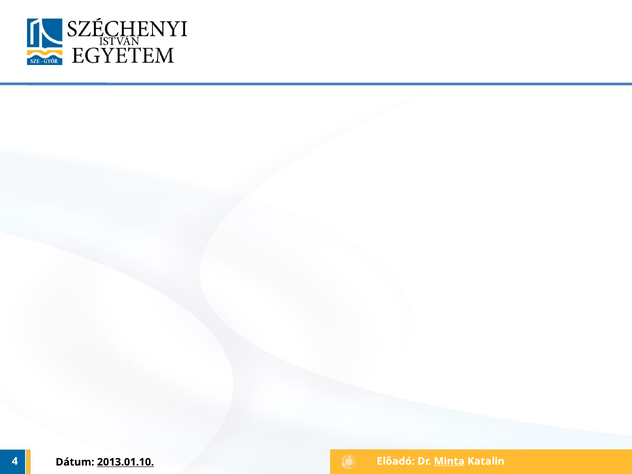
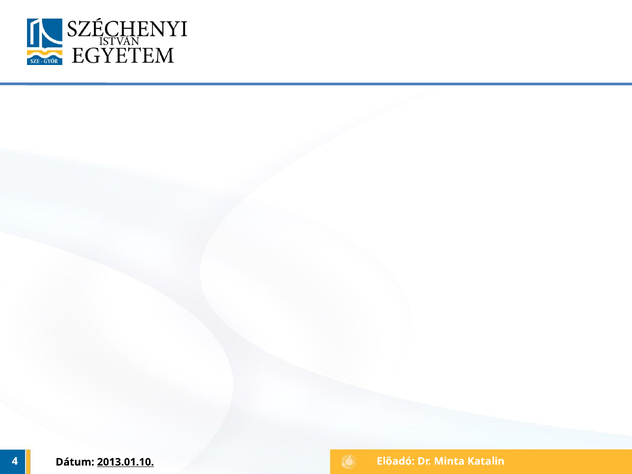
Minta underline: present -> none (449, 461)
